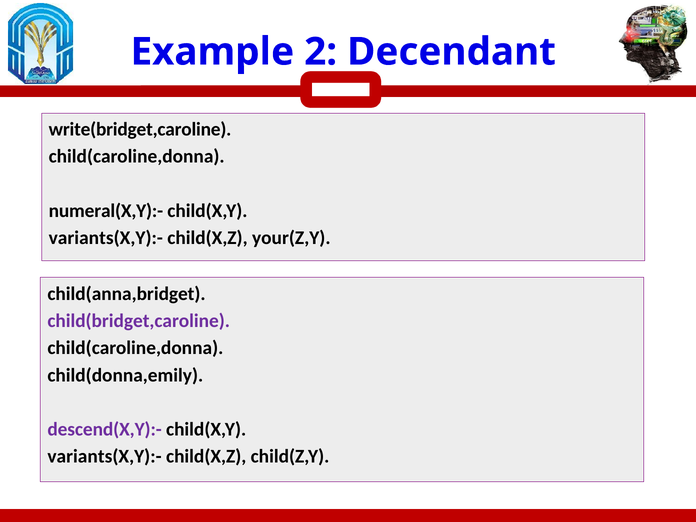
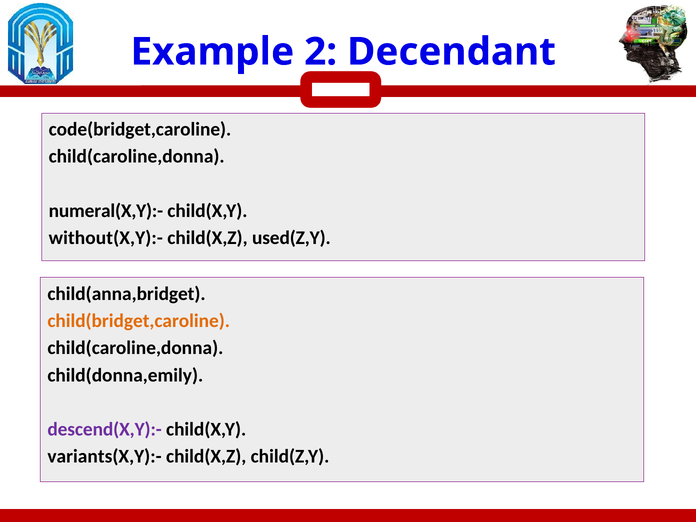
write(bridget,caroline: write(bridget,caroline -> code(bridget,caroline (140, 129)
variants(X,Y):-: variants(X,Y):- -> without(X,Y):- (106, 238)
your(Z,Y: your(Z,Y -> used(Z,Y (291, 238)
child(bridget,caroline colour: purple -> orange (139, 321)
